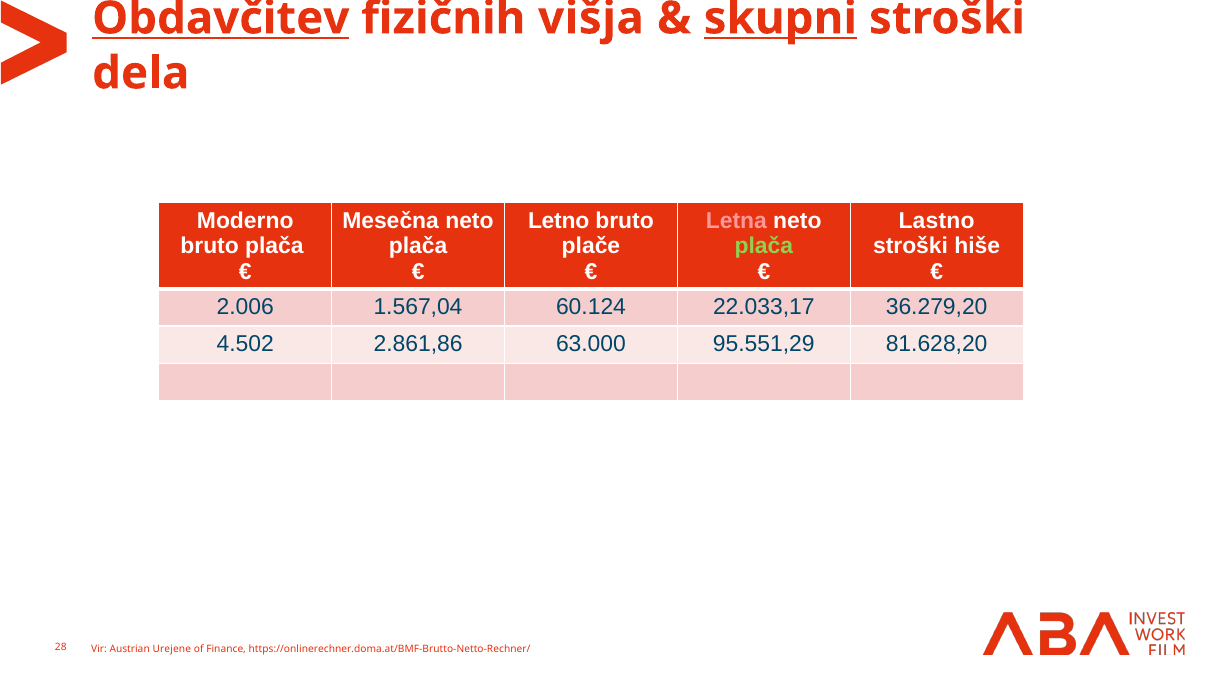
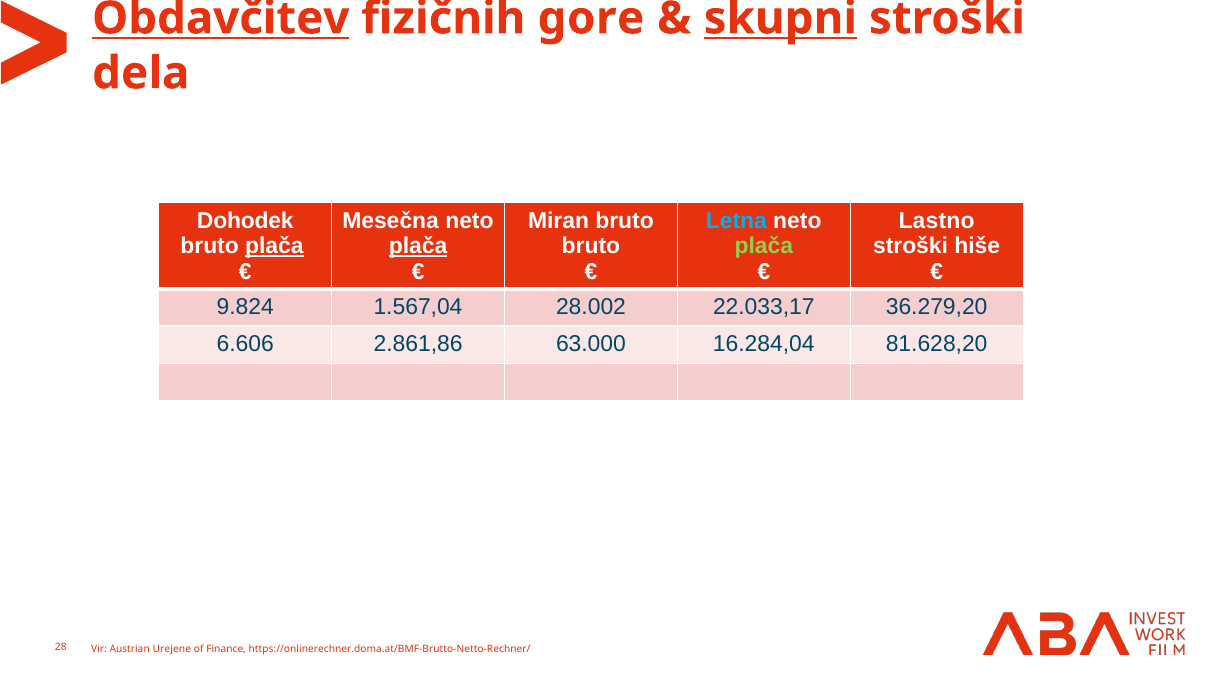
višja: višja -> gore (591, 18)
Moderno: Moderno -> Dohodek (245, 220)
Letno: Letno -> Miran (559, 220)
Letna colour: pink -> light blue (736, 220)
plača underline: none -> present (274, 246)
plača underline: none -> present (418, 246)
plače: plače -> bruto (591, 246)
2.006: 2.006 -> 9.824 (245, 307)
60.124: 60.124 -> 28.002 (591, 307)
4.502: 4.502 -> 6.606 (245, 344)
95.551,29: 95.551,29 -> 16.284,04 (764, 344)
